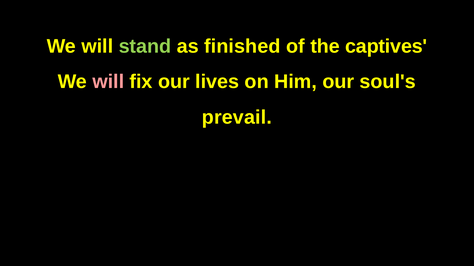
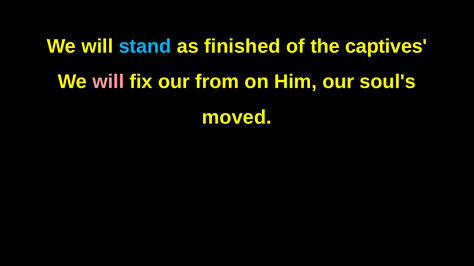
stand colour: light green -> light blue (145, 46)
lives: lives -> from (217, 82)
prevail: prevail -> moved (237, 117)
